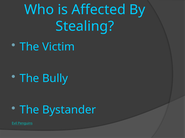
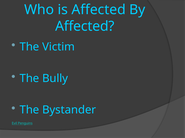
Stealing: Stealing -> Affected (85, 26)
